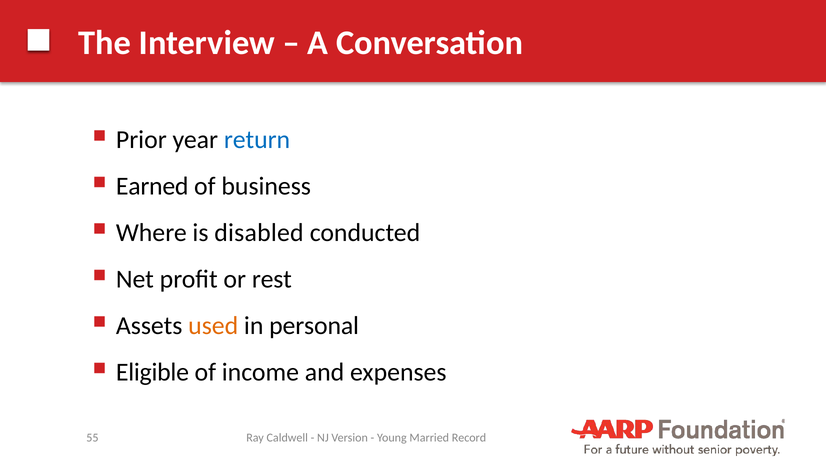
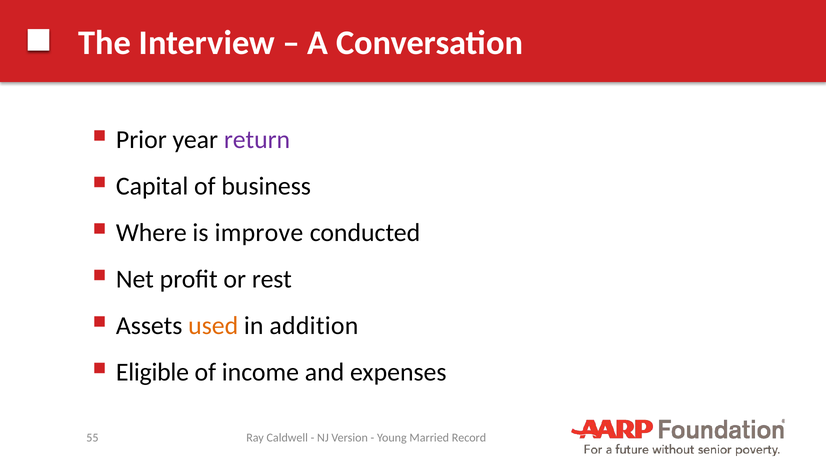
return colour: blue -> purple (257, 140)
Earned: Earned -> Capital (152, 186)
disabled: disabled -> improve (259, 233)
personal: personal -> addition (314, 326)
